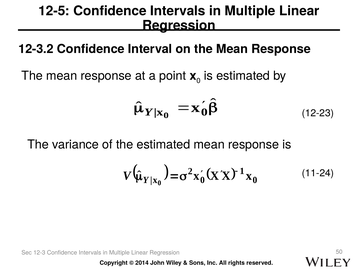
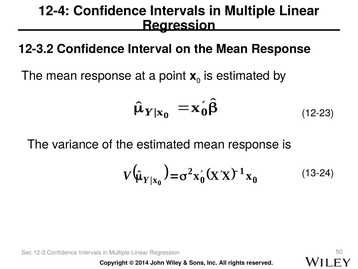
12-5: 12-5 -> 12-4 (54, 11)
11-24: 11-24 -> 13-24 (318, 173)
